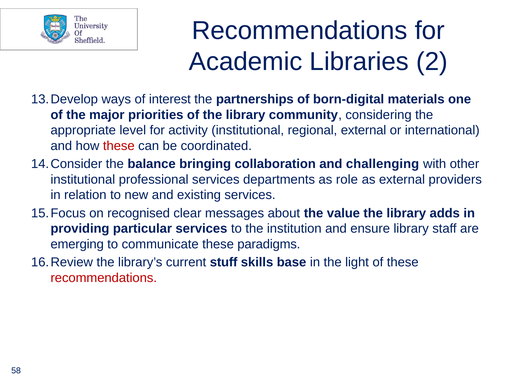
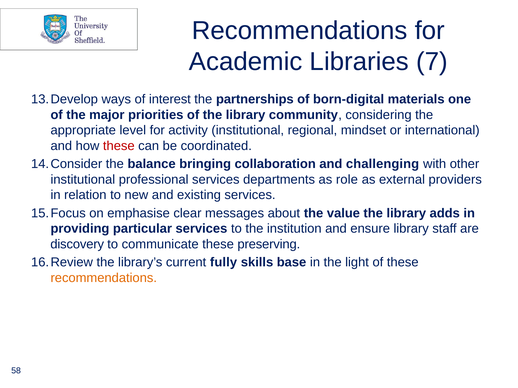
2: 2 -> 7 (432, 62)
regional external: external -> mindset (364, 131)
recognised: recognised -> emphasise (139, 213)
emerging: emerging -> discovery (77, 244)
paradigms: paradigms -> preserving (269, 244)
stuff: stuff -> fully (224, 263)
recommendations colour: red -> orange (104, 278)
